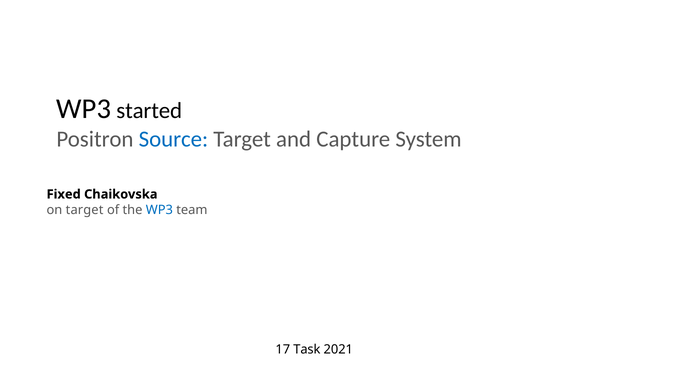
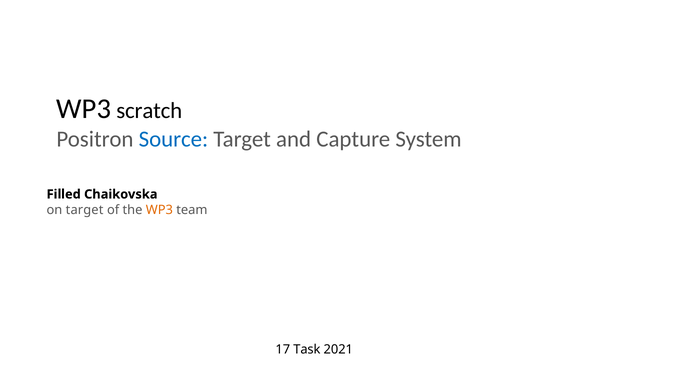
started: started -> scratch (149, 110)
Fixed: Fixed -> Filled (64, 194)
WP3 colour: blue -> orange (159, 209)
